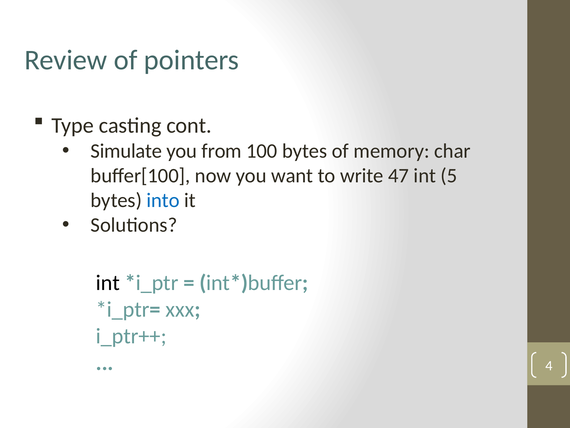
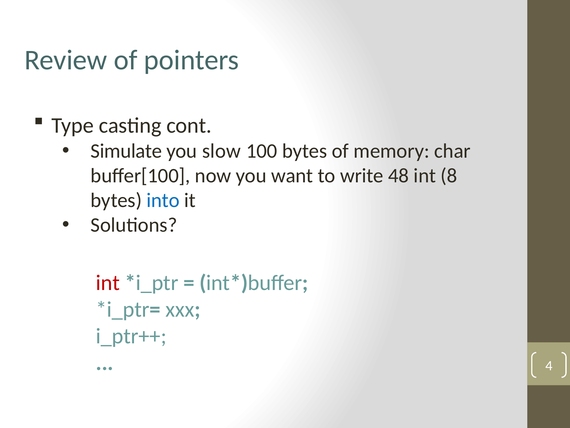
from: from -> slow (221, 151)
47: 47 -> 48 (399, 176)
5: 5 -> 8 (449, 176)
int colour: black -> red (108, 283)
